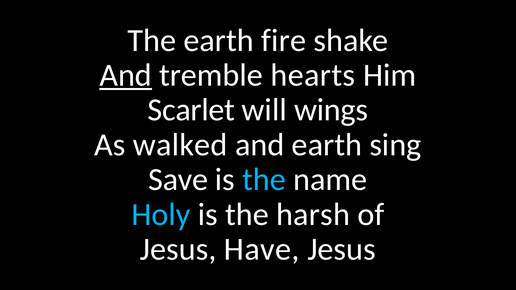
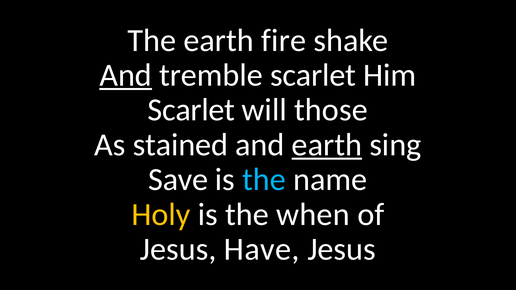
tremble hearts: hearts -> scarlet (313, 75)
wings: wings -> those (331, 110)
walked: walked -> stained (180, 145)
earth underline: none -> present (327, 145)
Holy colour: light blue -> yellow (161, 215)
harsh: harsh -> when (313, 215)
